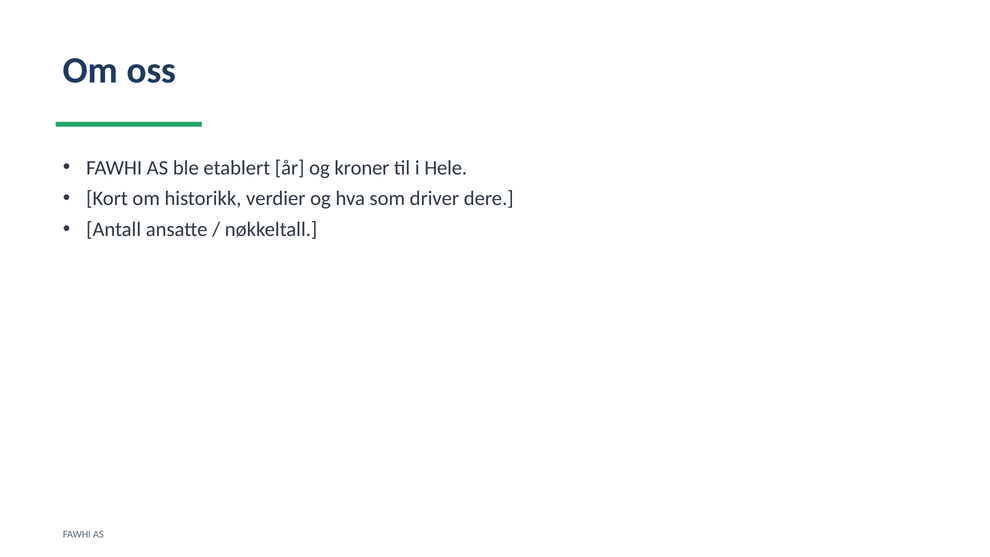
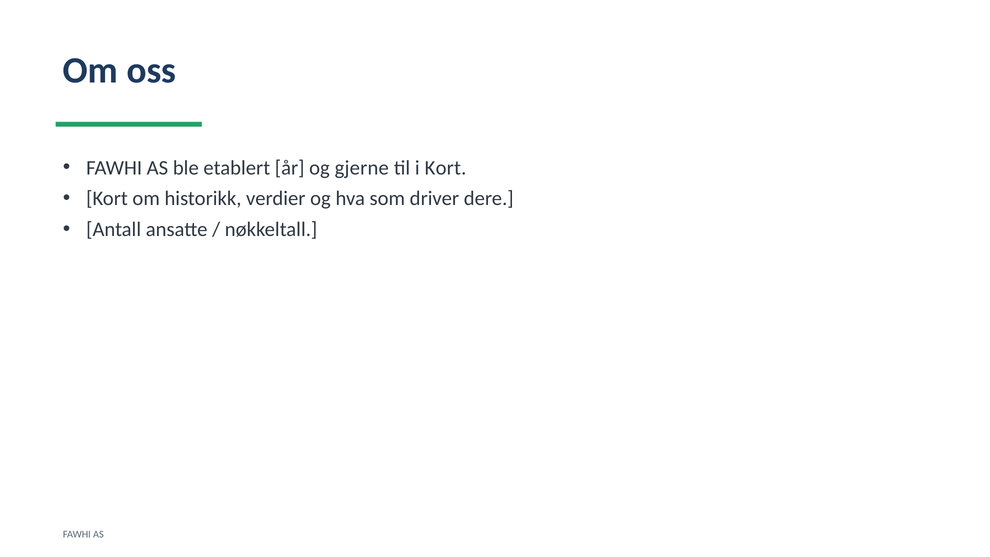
kroner: kroner -> gjerne (362, 168)
i Hele: Hele -> Kort (446, 168)
